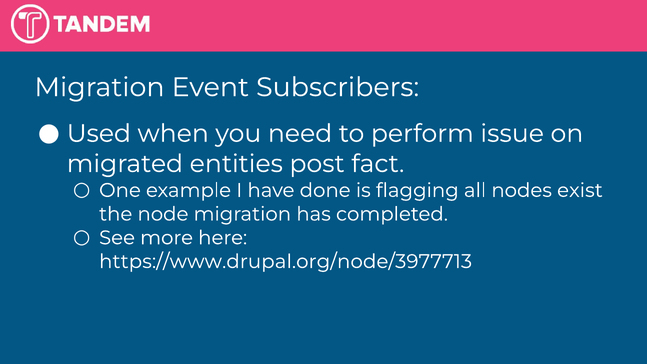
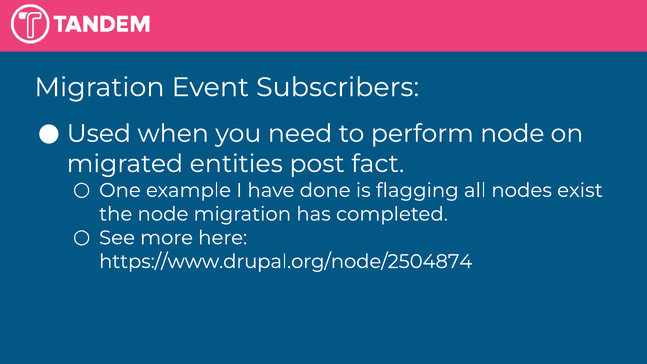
perform issue: issue -> node (512, 134)
https://www.drupal.org/node/3977713: https://www.drupal.org/node/3977713 -> https://www.drupal.org/node/2504874 (286, 261)
